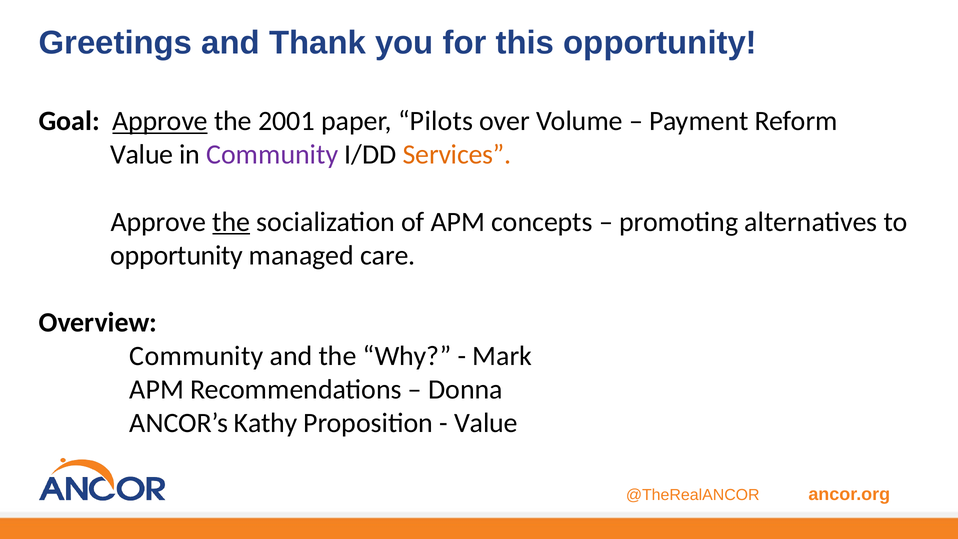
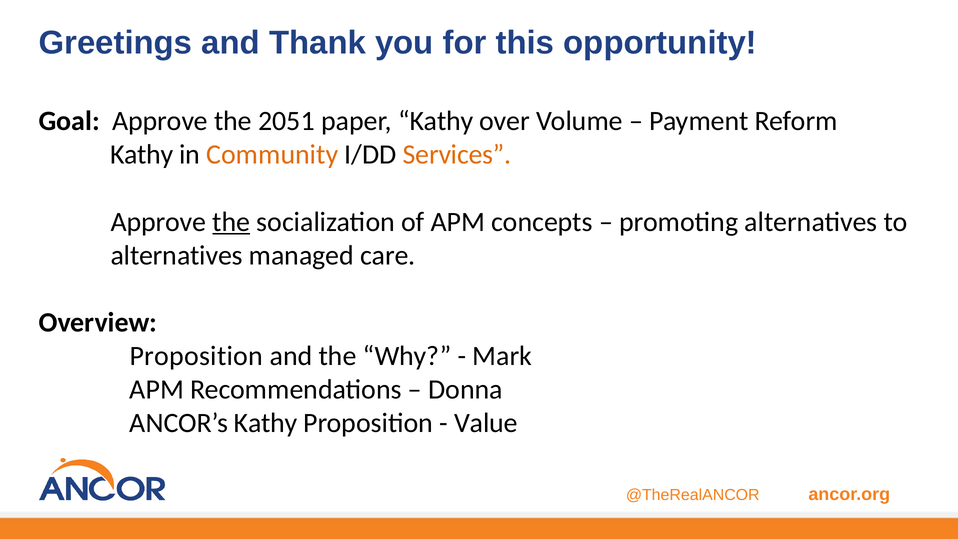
Approve underline: present -> none (160, 121)
2001: 2001 -> 2051 (286, 121)
paper Pilots: Pilots -> Kathy (436, 121)
Value: Value -> Kathy (142, 155)
Community colour: purple -> orange (272, 155)
opportunity: opportunity -> alternatives (177, 255)
Community: Community -> Proposition (196, 356)
